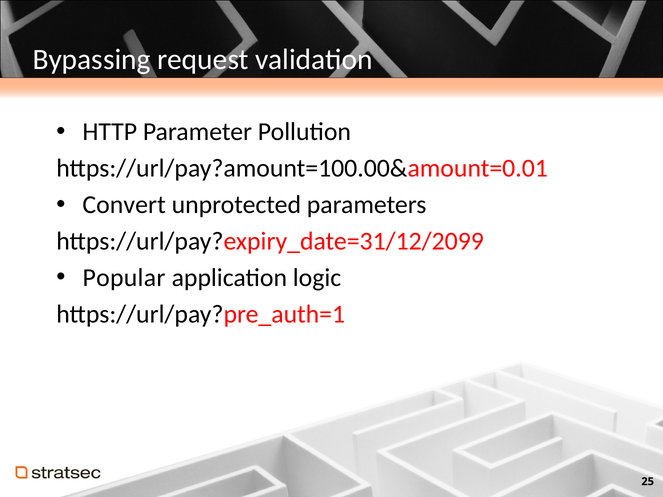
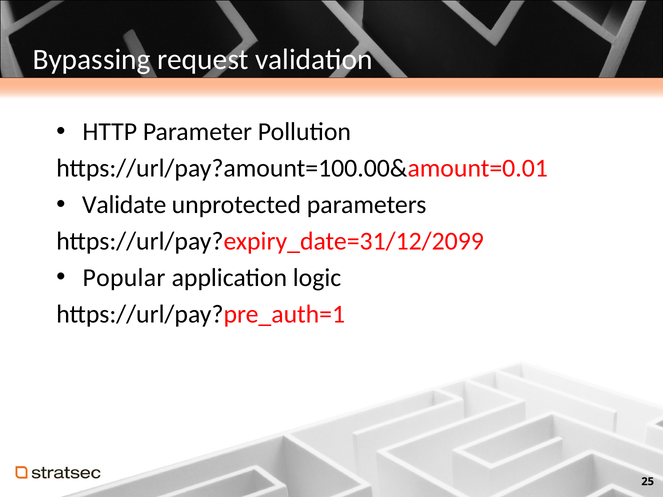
Convert: Convert -> Validate (124, 205)
